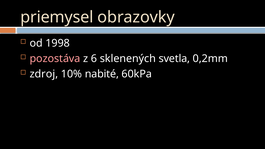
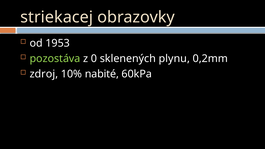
priemysel: priemysel -> striekacej (57, 17)
1998: 1998 -> 1953 (58, 43)
pozostáva colour: pink -> light green (55, 59)
6: 6 -> 0 (94, 59)
svetla: svetla -> plynu (174, 59)
